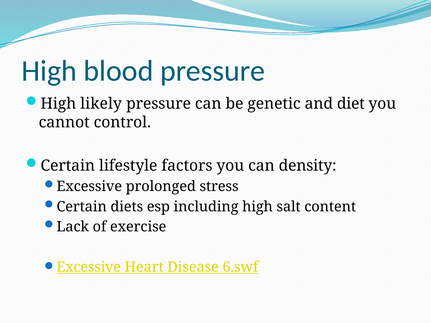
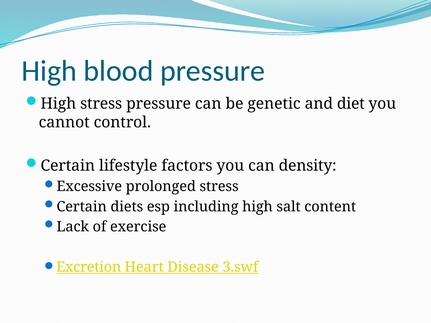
High likely: likely -> stress (101, 104)
Excessive: Excessive -> Excretion (89, 267)
6.swf: 6.swf -> 3.swf (240, 267)
